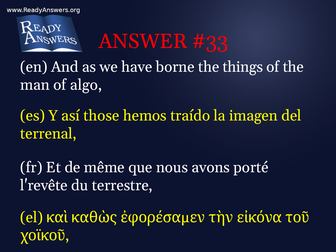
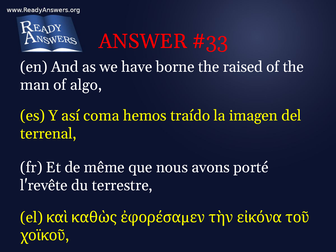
things: things -> raised (243, 67)
those: those -> coma (101, 116)
